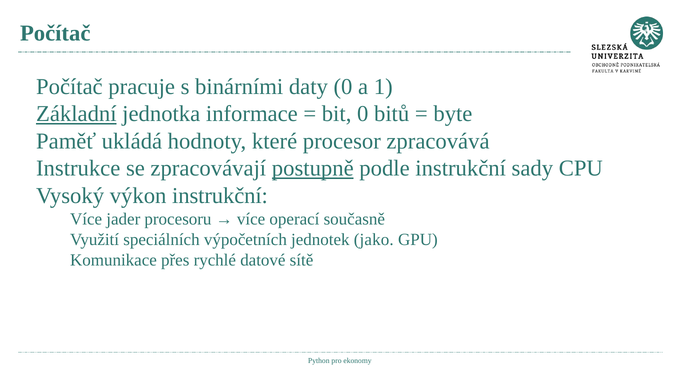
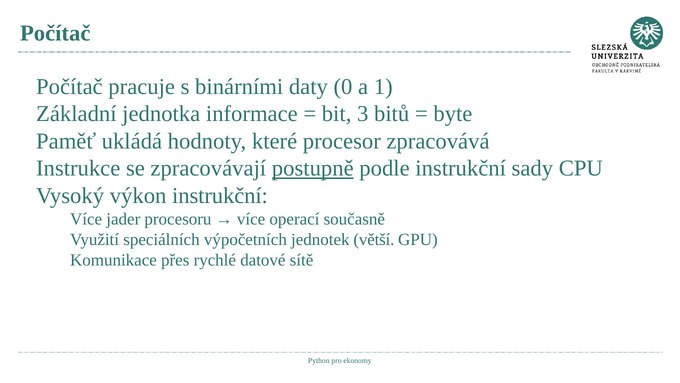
Základní underline: present -> none (76, 114)
bit 0: 0 -> 3 (363, 114)
jako: jako -> větší (374, 239)
